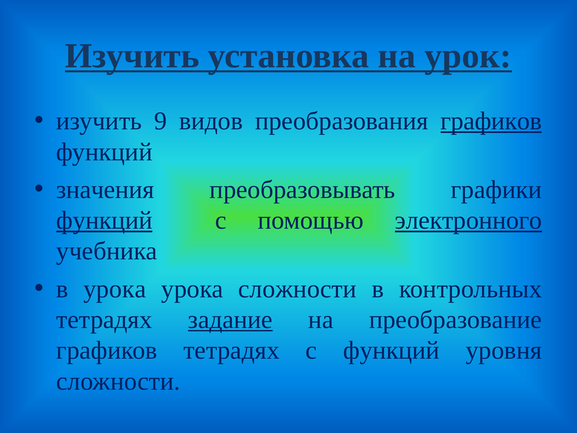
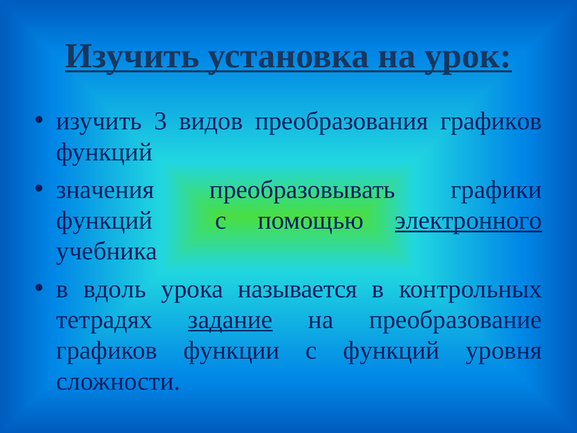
9: 9 -> 3 (161, 121)
графиков underline: present -> none (491, 121)
функций underline: present -> none (104, 220)
в урока: урока -> вдоль (115, 289)
урока сложности: сложности -> называется (298, 289)
графиков тетрадях: тетрадях -> функции (232, 350)
